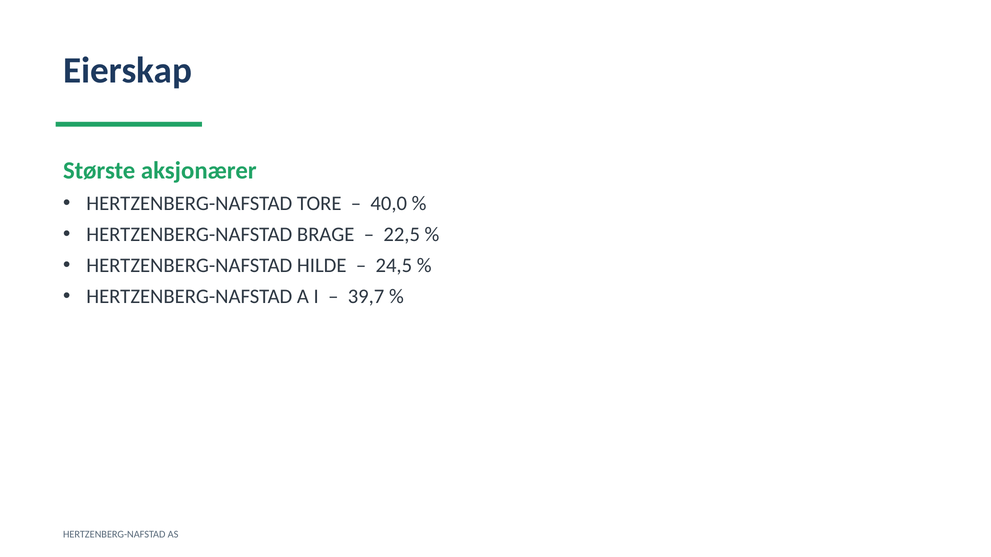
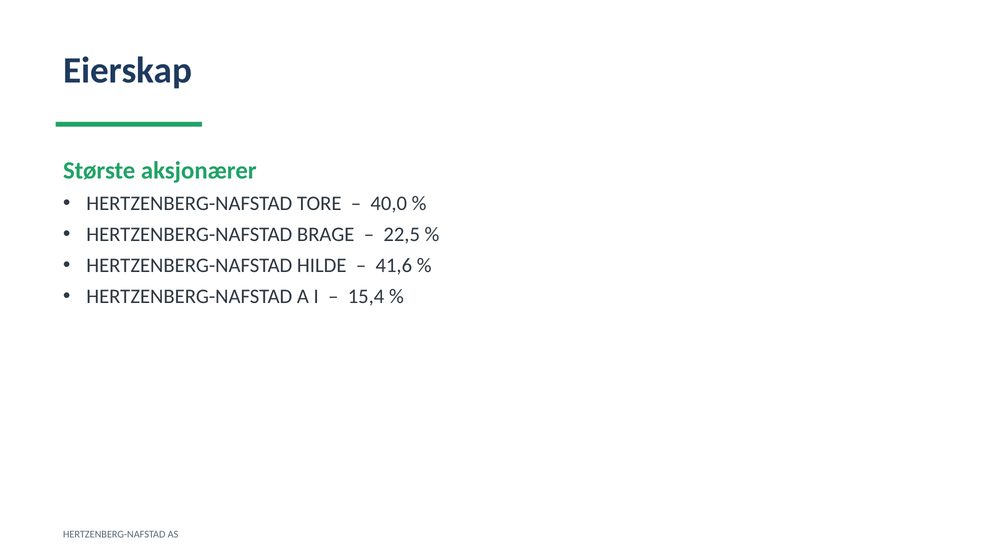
24,5: 24,5 -> 41,6 (394, 266)
39,7: 39,7 -> 15,4 (366, 297)
